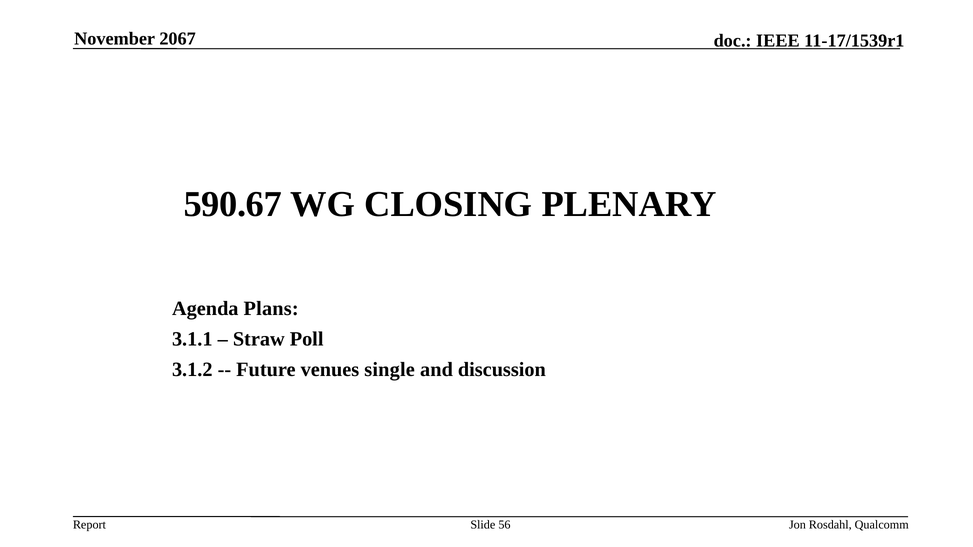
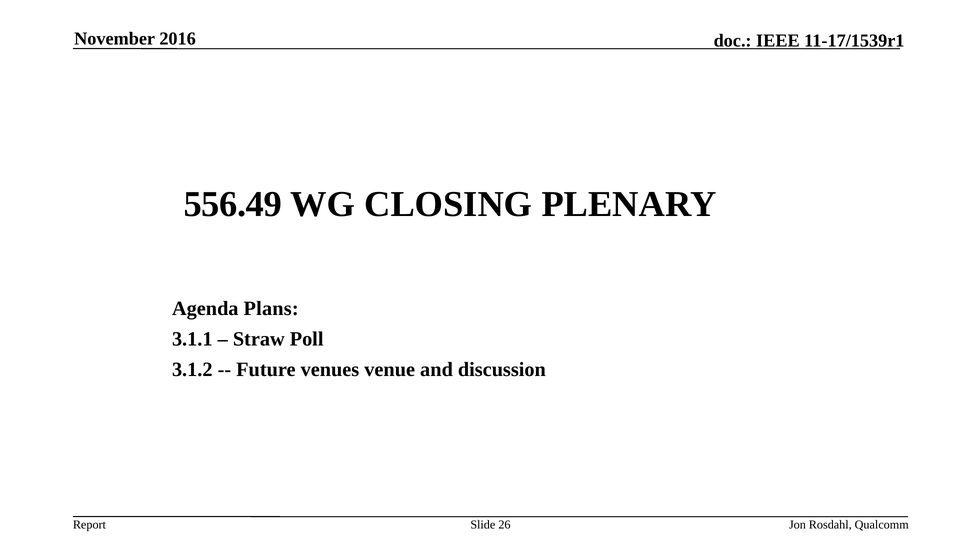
2067: 2067 -> 2016 (178, 39)
590.67: 590.67 -> 556.49 (233, 204)
single: single -> venue (390, 370)
56: 56 -> 26 (504, 525)
